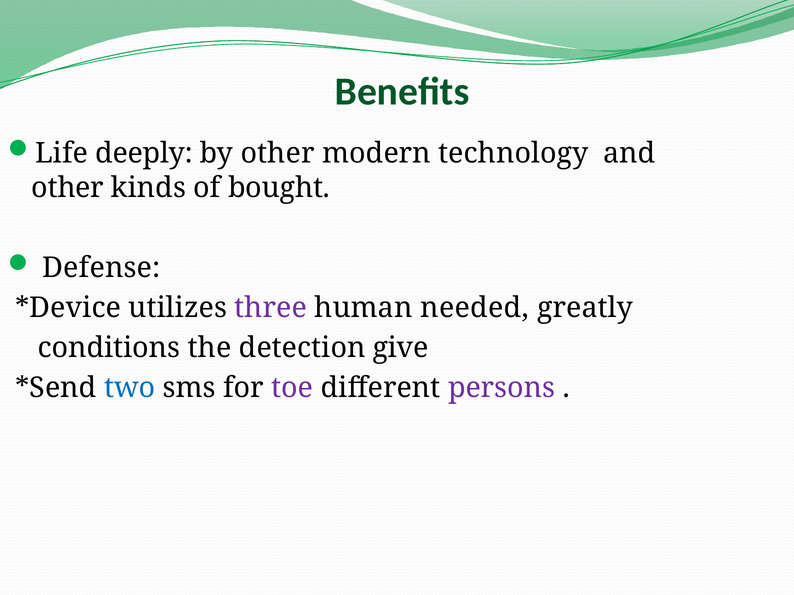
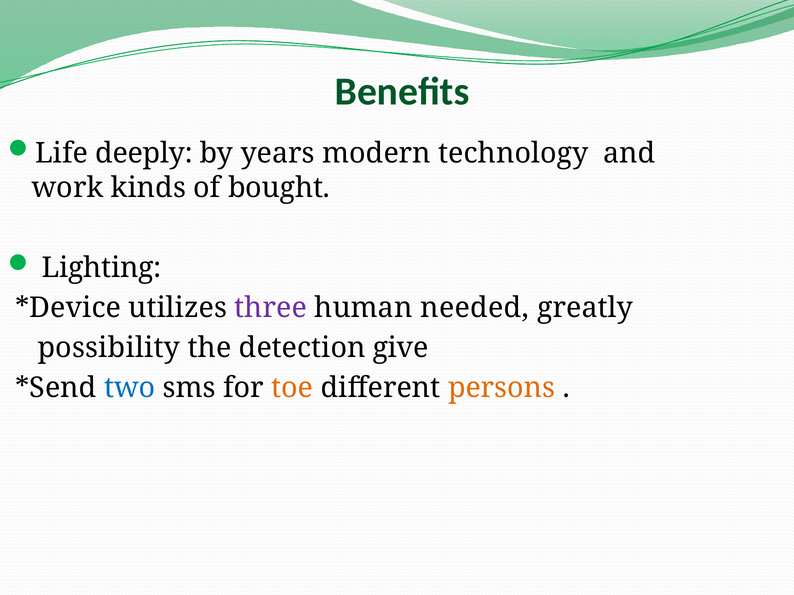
by other: other -> years (278, 153)
other: other -> work (68, 188)
Defense: Defense -> Lighting (102, 268)
conditions: conditions -> possibility (109, 348)
toe colour: purple -> orange (292, 388)
persons colour: purple -> orange (502, 388)
